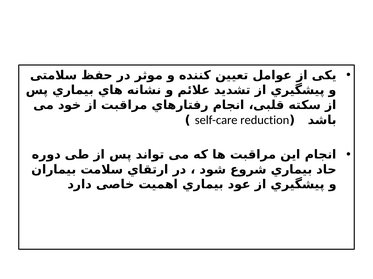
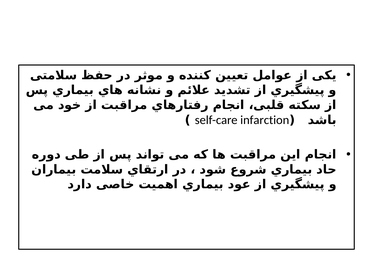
reduction: reduction -> infarction (265, 120)
